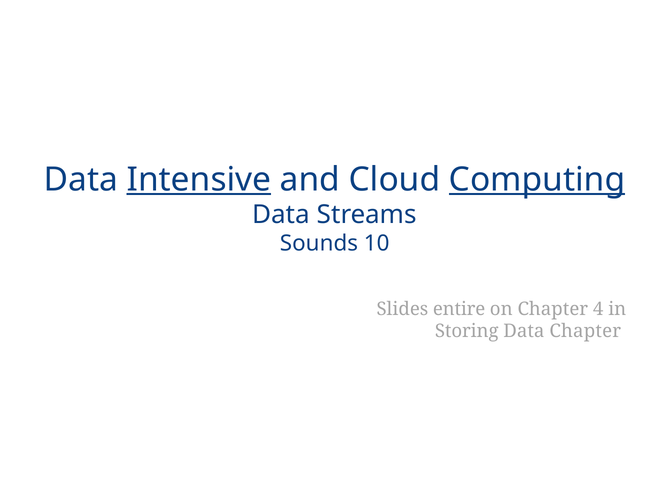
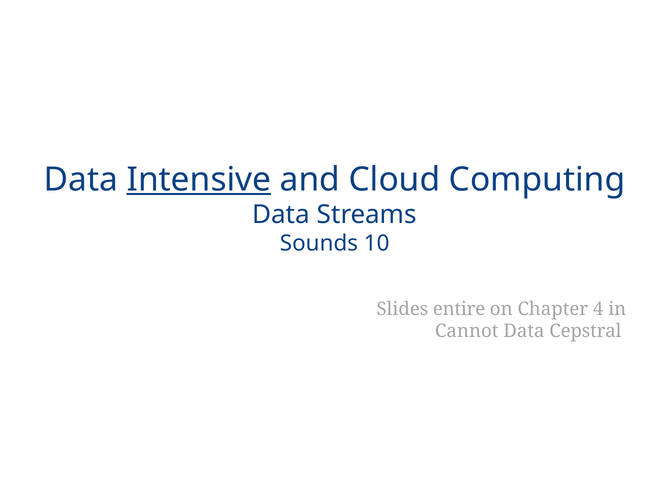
Computing underline: present -> none (537, 180)
Storing: Storing -> Cannot (467, 331)
Data Chapter: Chapter -> Cepstral (585, 331)
